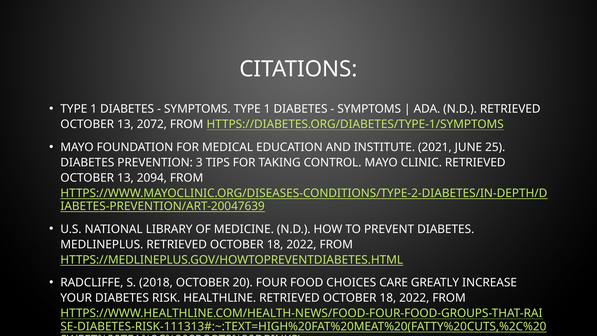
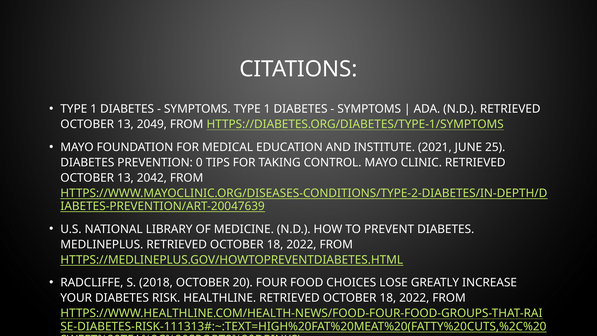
2072: 2072 -> 2049 (152, 124)
3: 3 -> 0 (199, 162)
2094: 2094 -> 2042 (152, 178)
CARE: CARE -> LOSE (394, 283)
